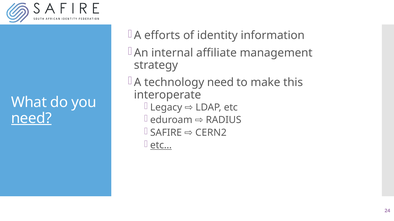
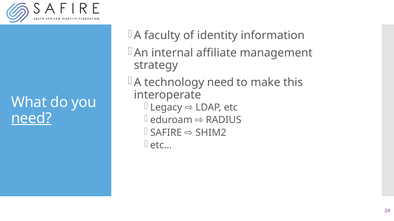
efforts: efforts -> faculty (162, 36)
CERN2: CERN2 -> SHIM2 (211, 133)
etc… underline: present -> none (161, 146)
